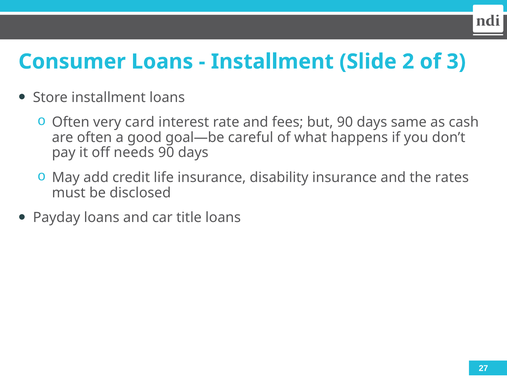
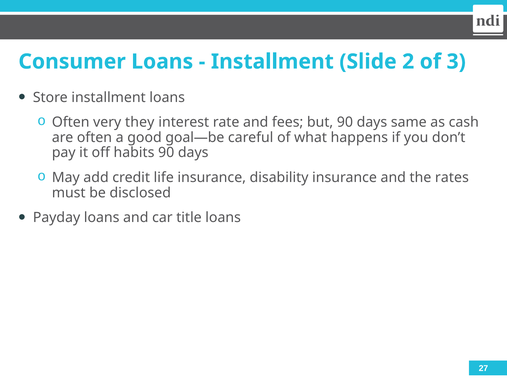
card: card -> they (140, 122)
needs: needs -> habits (134, 152)
